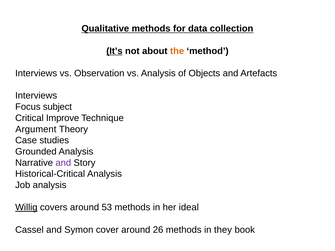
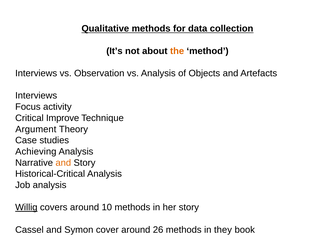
It’s underline: present -> none (114, 51)
subject: subject -> activity (57, 107)
Grounded: Grounded -> Achieving (36, 152)
and colour: purple -> orange (63, 163)
53: 53 -> 10 (107, 208)
her ideal: ideal -> story (189, 208)
